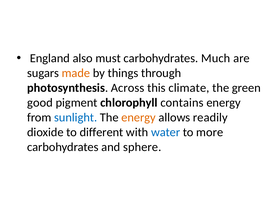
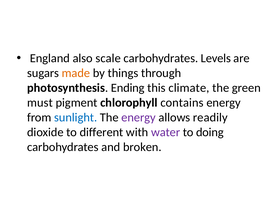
must: must -> scale (108, 58)
Much: Much -> Levels (216, 58)
Across: Across -> Ending (128, 88)
good: good -> must (40, 103)
energy colour: orange -> purple (139, 118)
water colour: blue -> purple (166, 133)
more: more -> doing (210, 133)
sphere: sphere -> broken (142, 147)
